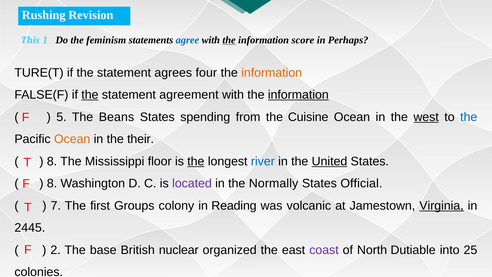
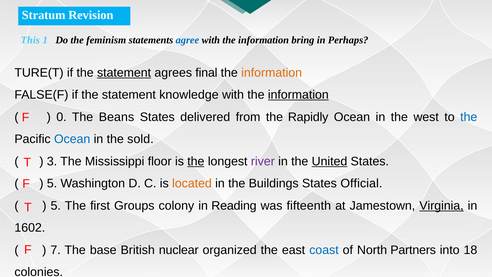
Rushing: Rushing -> Stratum (44, 15)
the underline: present -> none (229, 40)
score: score -> bring (303, 40)
statement underline: none -> present (124, 73)
four: four -> final (206, 73)
the underline: present -> none (90, 95)
agreement: agreement -> knowledge (189, 95)
5: 5 -> 0 (61, 117)
spending: spending -> delivered (205, 117)
Cuisine: Cuisine -> Rapidly (308, 117)
west underline: present -> none (426, 117)
Ocean colour: orange -> blue (72, 139)
their: their -> sold (140, 139)
8: 8 -> 3 (52, 161)
river colour: blue -> purple (263, 161)
8: 8 -> 5 (52, 183)
located colour: purple -> orange (192, 183)
Normally: Normally -> Buildings (274, 183)
7: 7 -> 5 (56, 205)
volcanic: volcanic -> fifteenth (309, 205)
2445: 2445 -> 1602 (30, 228)
2: 2 -> 7 (56, 250)
coast colour: purple -> blue (324, 250)
Dutiable: Dutiable -> Partners (413, 250)
25: 25 -> 18 (470, 250)
